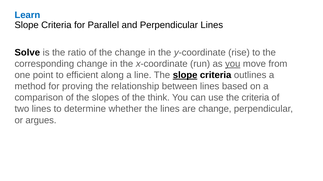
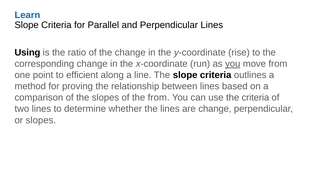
Solve: Solve -> Using (27, 53)
slope underline: present -> none (185, 75)
the think: think -> from (159, 98)
or argues: argues -> slopes (41, 121)
